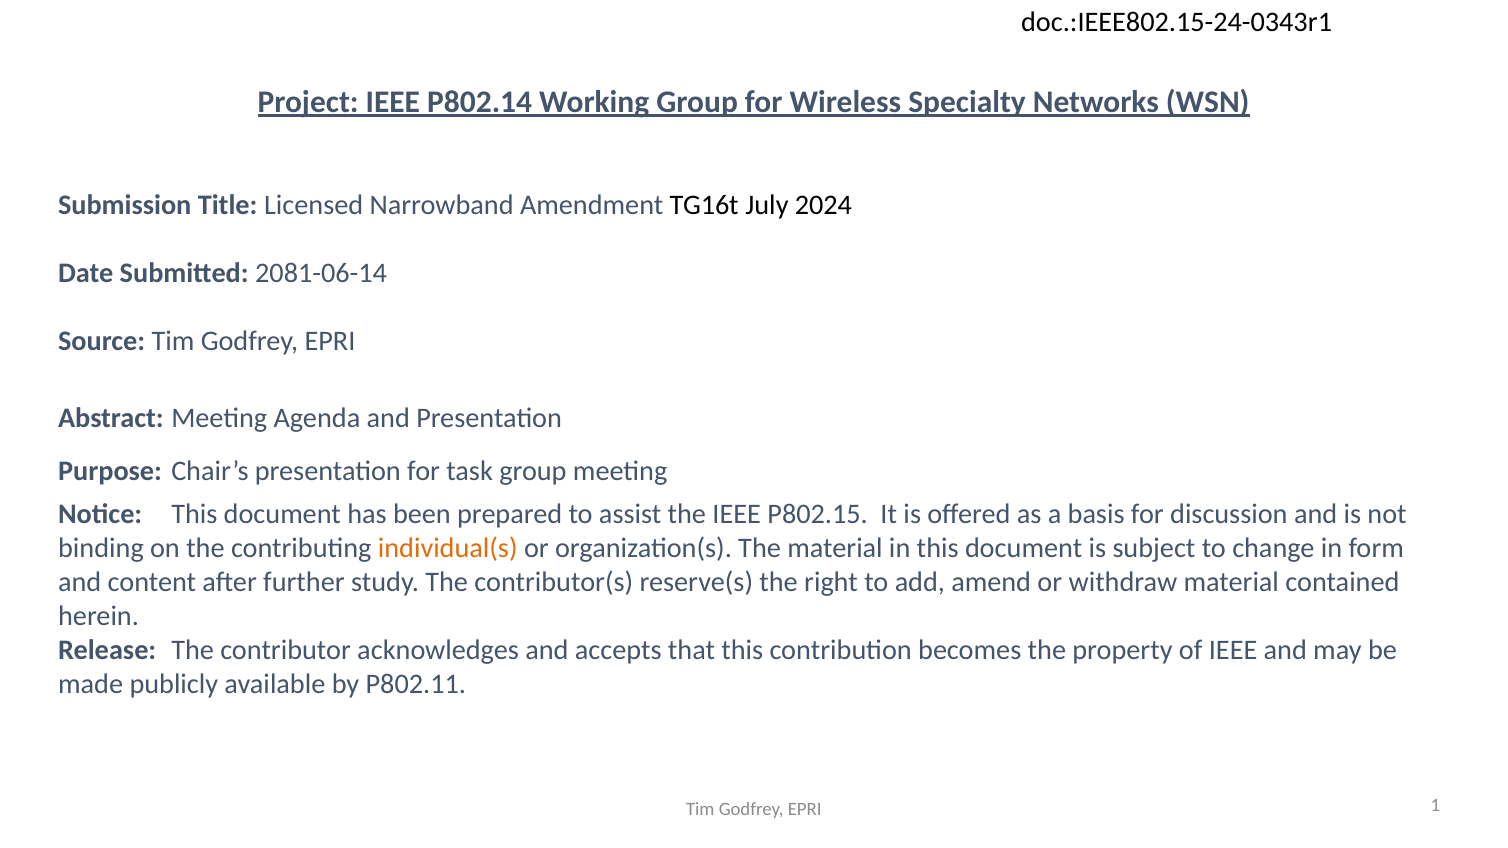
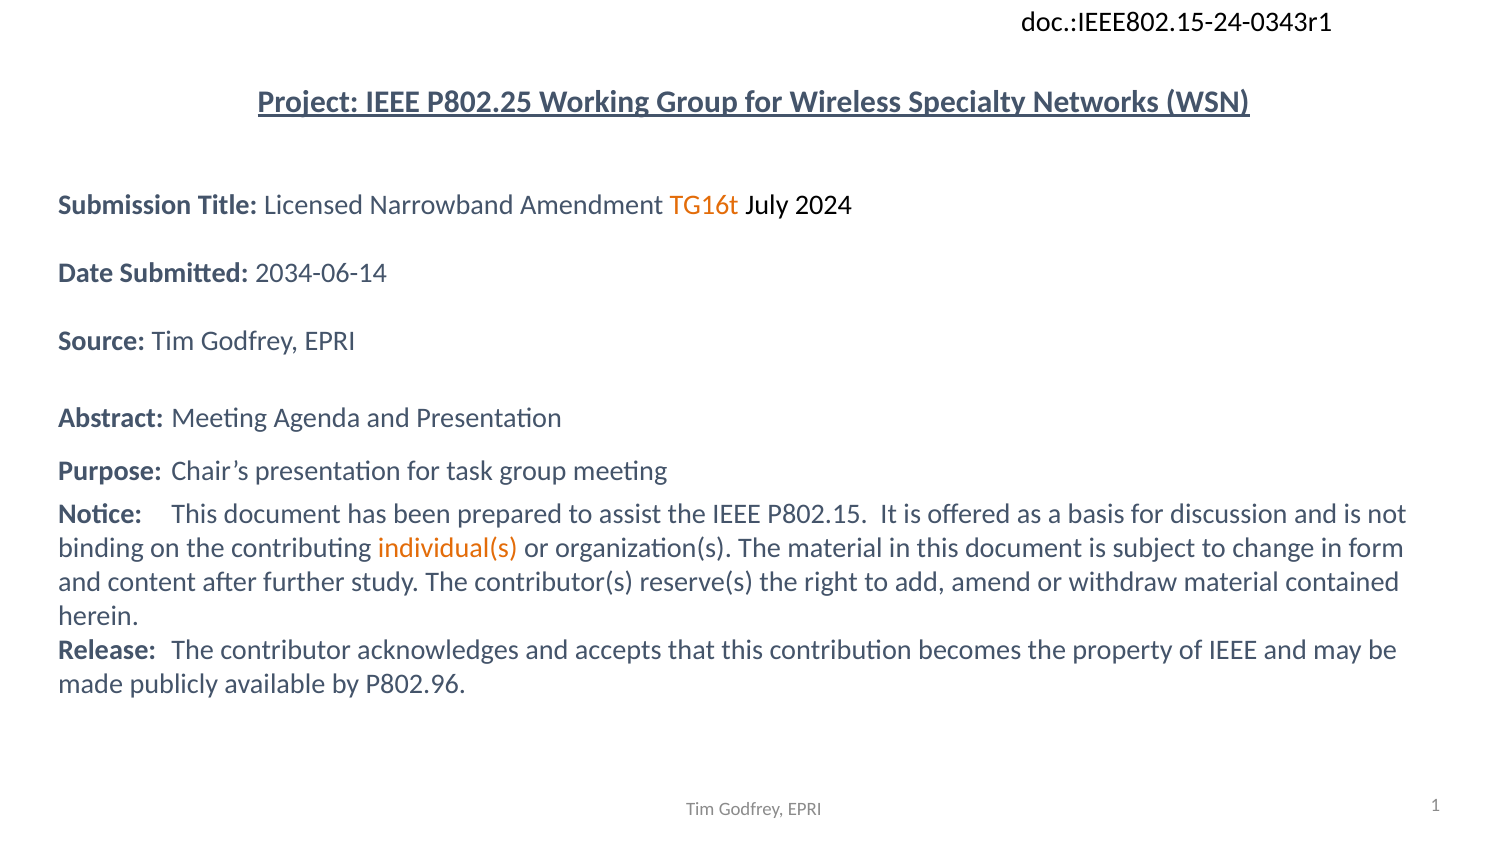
P802.14: P802.14 -> P802.25 (480, 102)
TG16t colour: black -> orange (704, 205)
2081-06-14: 2081-06-14 -> 2034-06-14 (321, 273)
P802.11: P802.11 -> P802.96 (416, 684)
